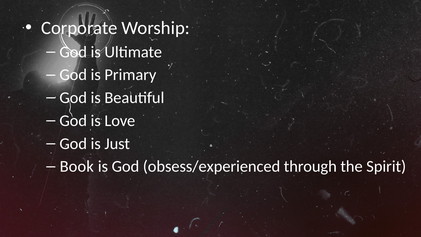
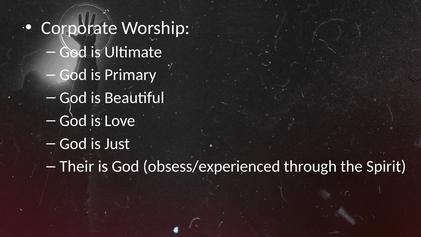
Book: Book -> Their (77, 166)
